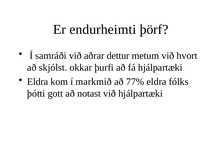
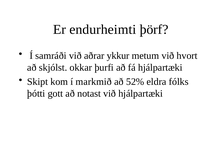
dettur: dettur -> ykkur (118, 56)
Eldra: Eldra -> Skipt (38, 82)
77%: 77% -> 52% (135, 82)
